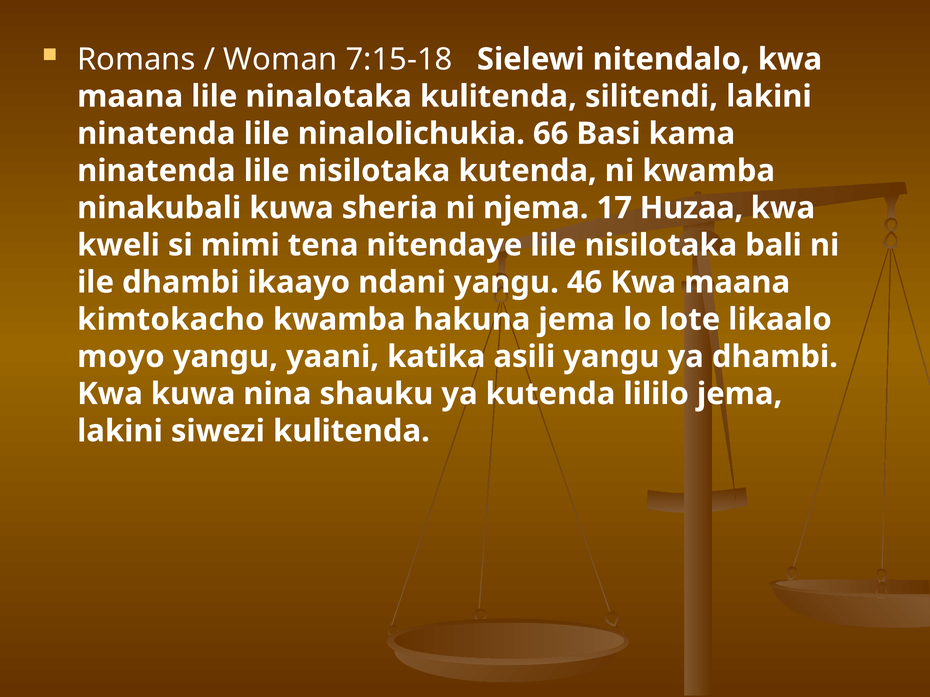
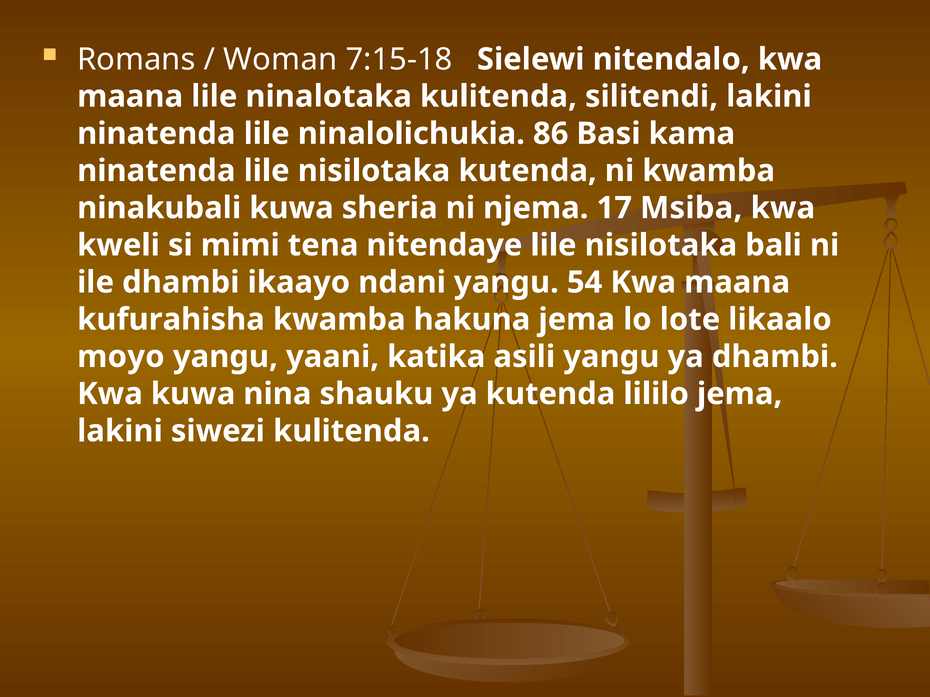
66: 66 -> 86 (551, 134)
Huzaa: Huzaa -> Msiba (691, 208)
46: 46 -> 54 (585, 283)
kimtokacho: kimtokacho -> kufurahisha (171, 320)
